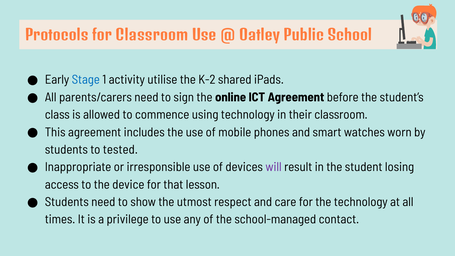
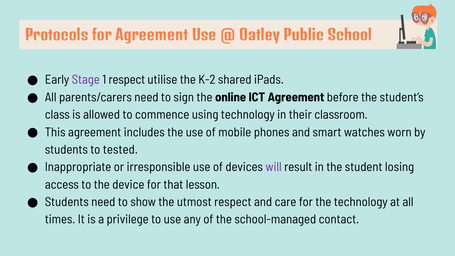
for Classroom: Classroom -> Agreement (152, 36)
Stage colour: blue -> purple (86, 80)
1 activity: activity -> respect (127, 80)
